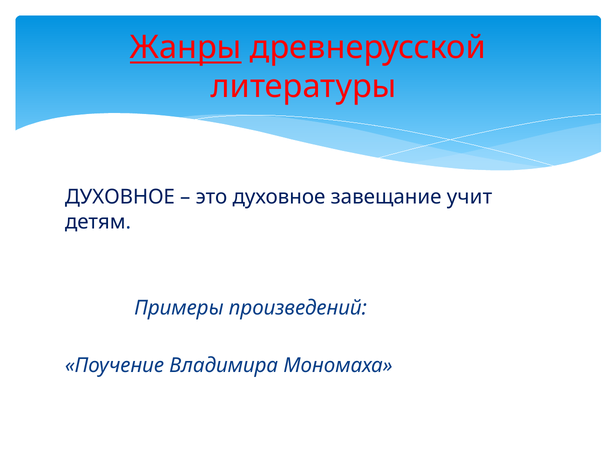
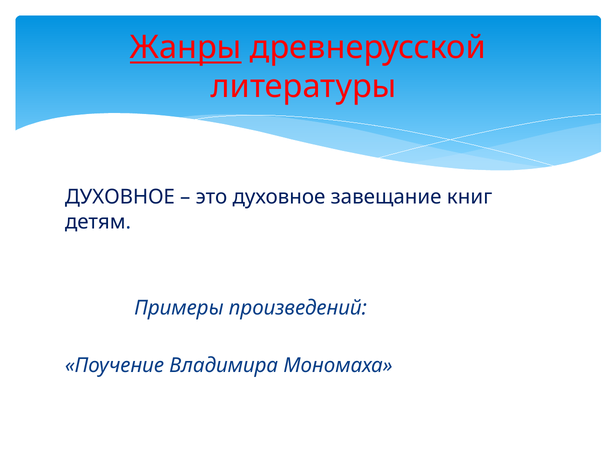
учит: учит -> книг (470, 197)
